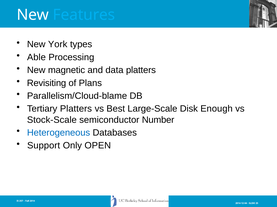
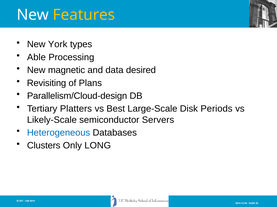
Features colour: light blue -> yellow (84, 15)
data platters: platters -> desired (141, 70)
Parallelism/Cloud-blame: Parallelism/Cloud-blame -> Parallelism/Cloud-design (77, 96)
Enough: Enough -> Periods (217, 109)
Stock-Scale: Stock-Scale -> Likely-Scale (52, 120)
Number: Number -> Servers (158, 120)
Support: Support -> Clusters (44, 146)
OPEN: OPEN -> LONG (98, 146)
